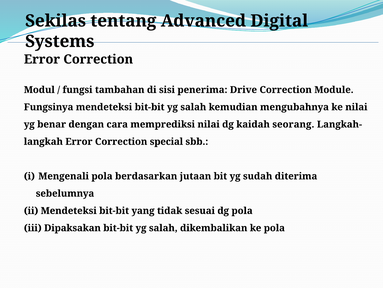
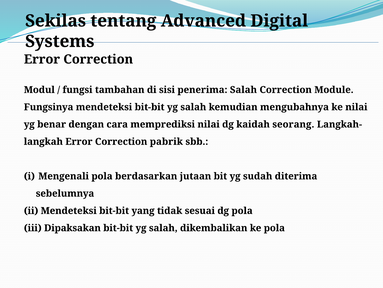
penerima Drive: Drive -> Salah (243, 90)
special: special -> pabrik (166, 141)
